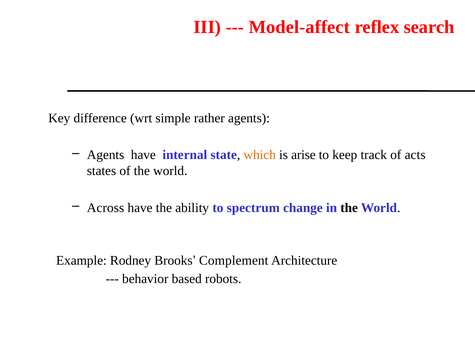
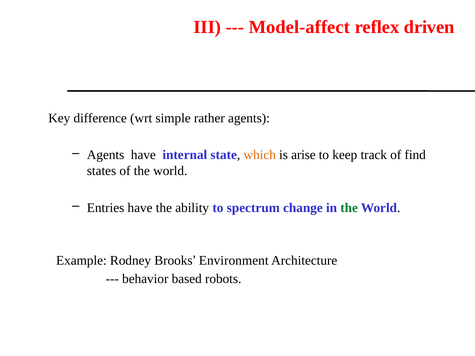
search: search -> driven (429, 27)
acts: acts -> find (415, 155)
Across: Across -> Entries (106, 208)
the colour: black -> green (349, 208)
Complement: Complement -> Environment (234, 261)
